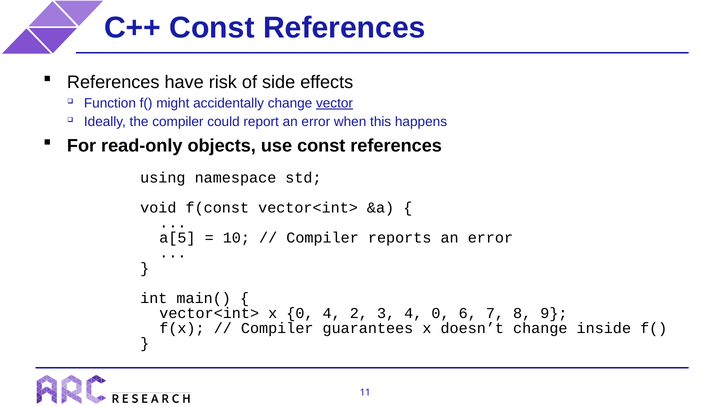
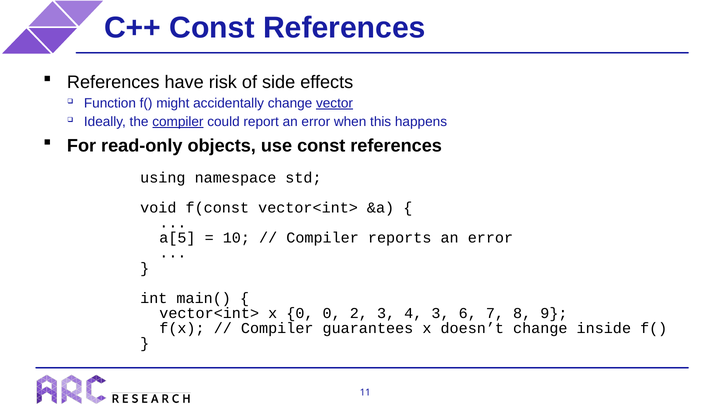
compiler underline: none -> present (178, 122)
0 4: 4 -> 0 (332, 314)
4 0: 0 -> 3 (441, 314)
